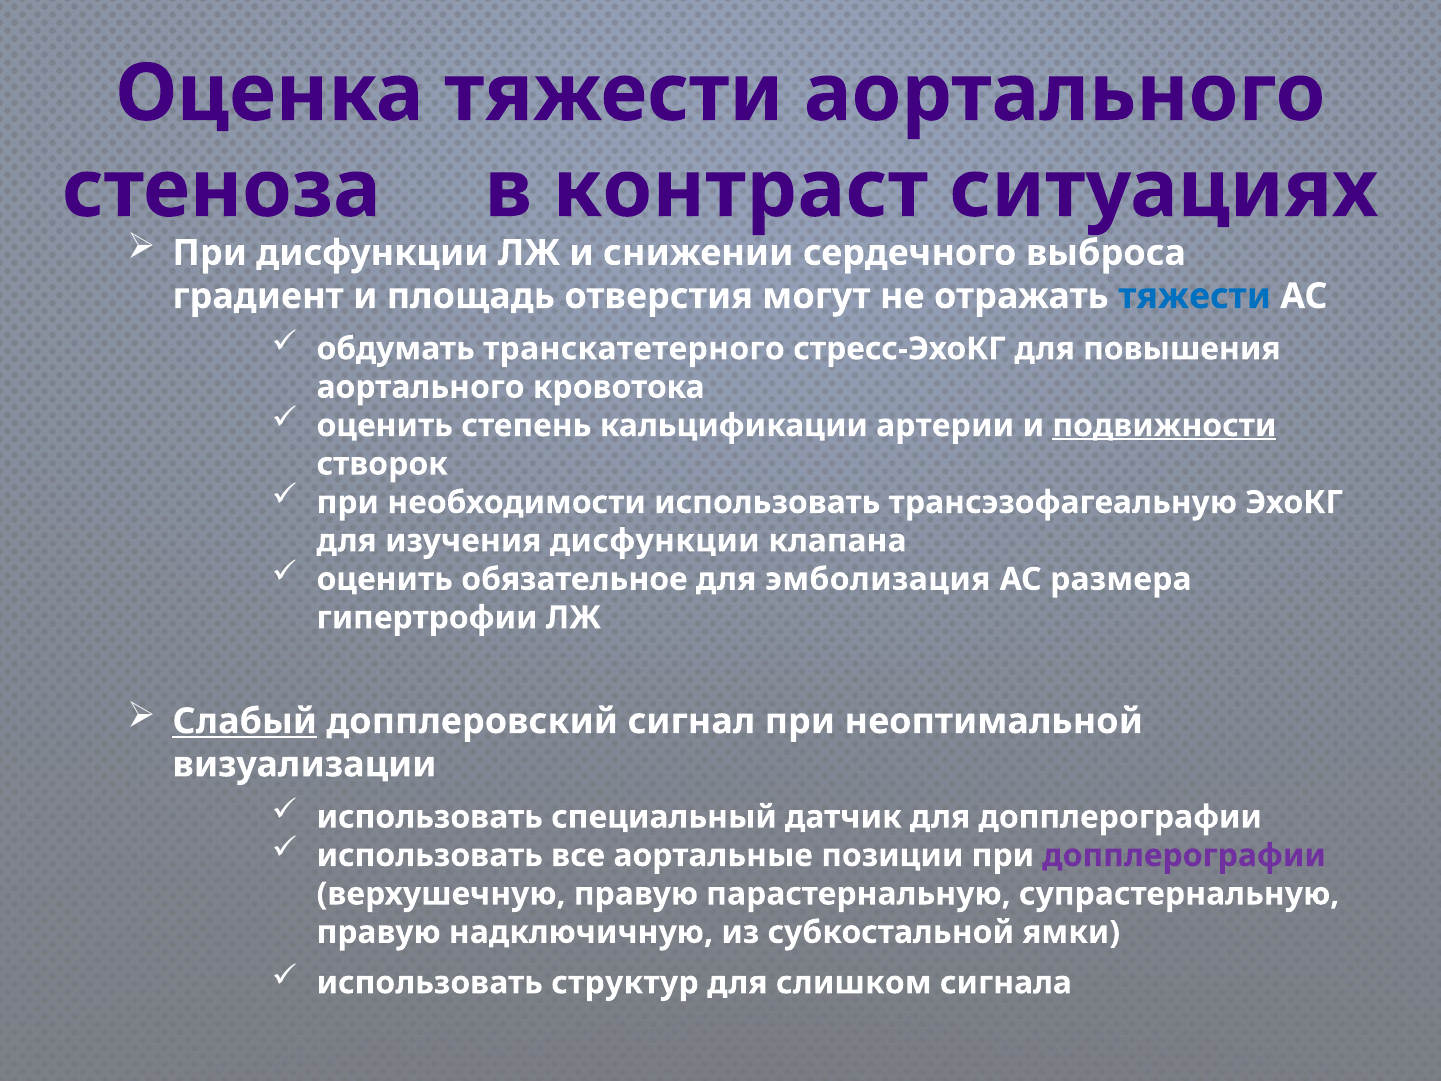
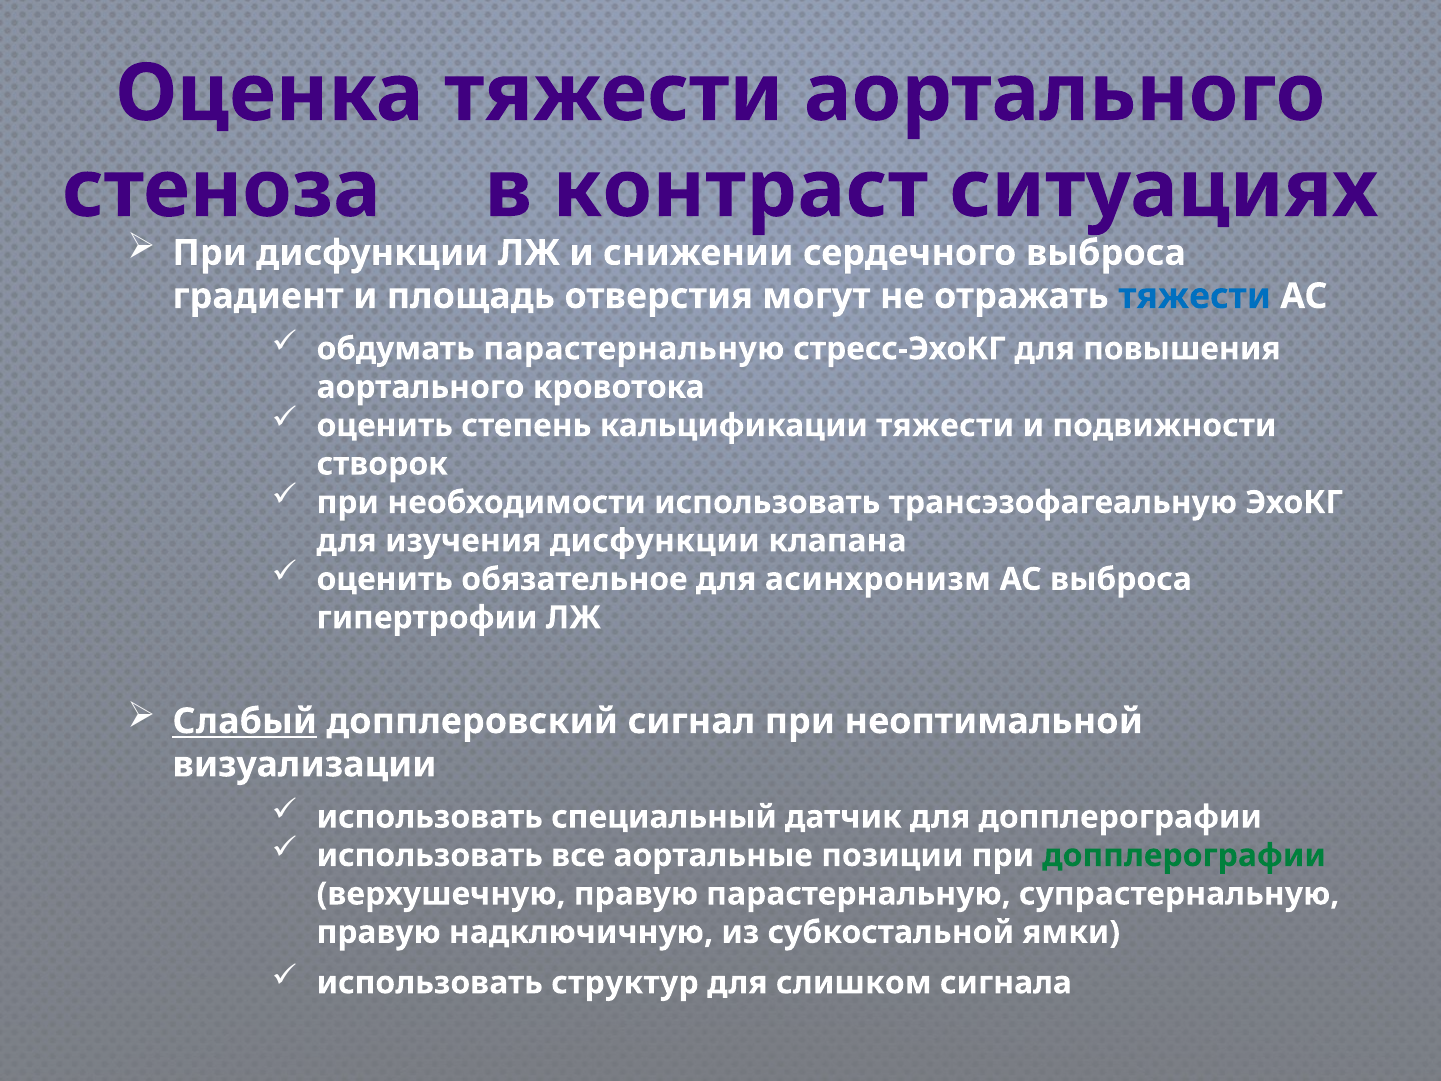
обдумать транскатетерного: транскатетерного -> парастернальную (634, 349)
кальцификации артерии: артерии -> тяжести (945, 426)
подвижности underline: present -> none (1164, 426)
эмболизация: эмболизация -> асинхронизм (878, 579)
АС размера: размера -> выброса (1121, 579)
допплерографии colour: purple -> green (1184, 855)
